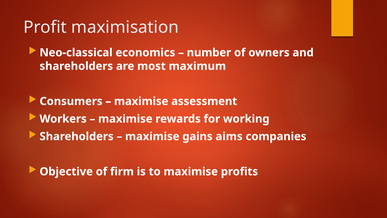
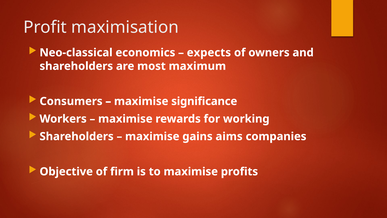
number: number -> expects (209, 53)
assessment: assessment -> significance (204, 101)
